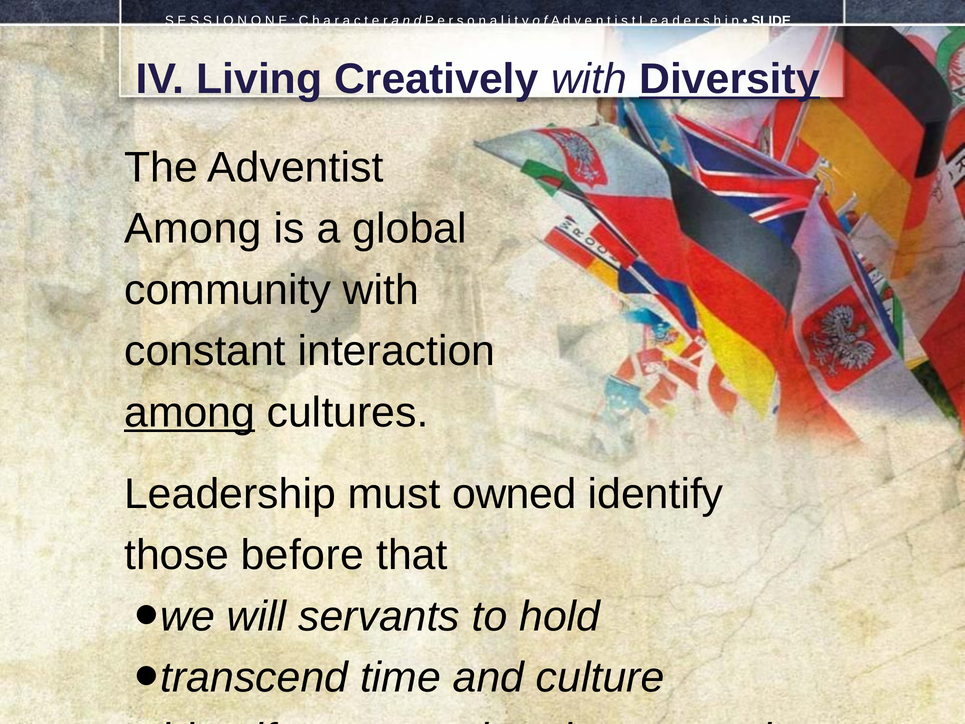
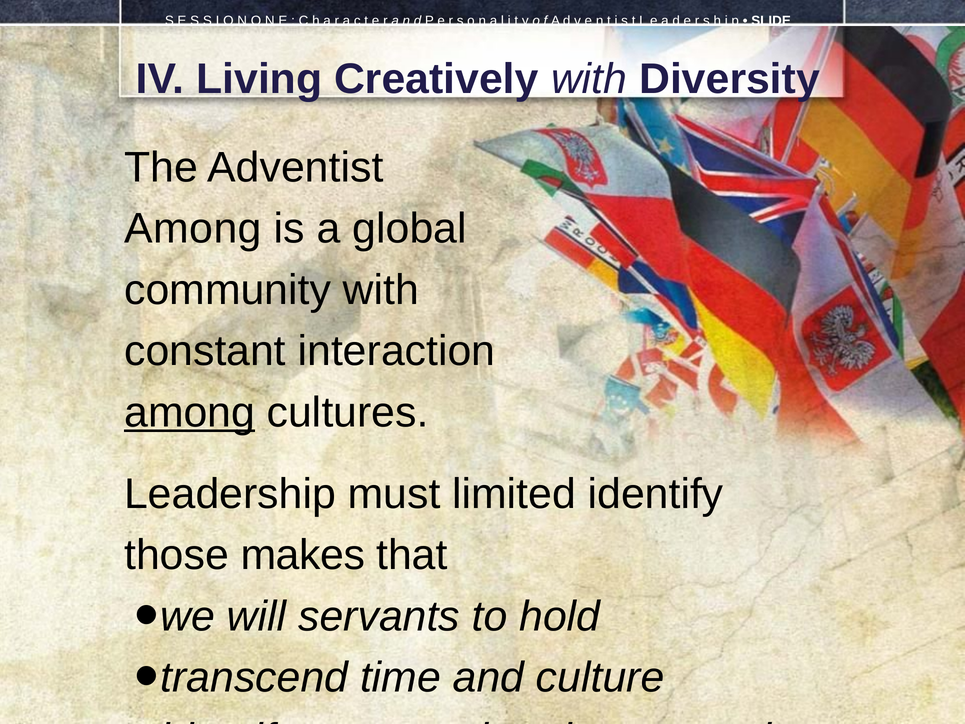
Diversity underline: present -> none (730, 79)
owned: owned -> limited (514, 494)
before: before -> makes (303, 555)
